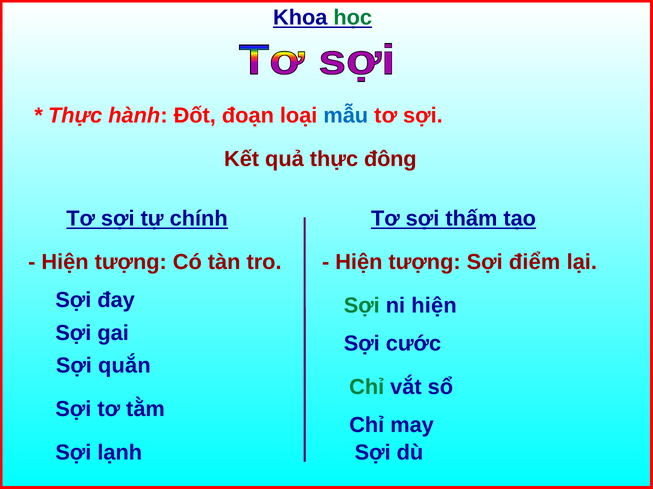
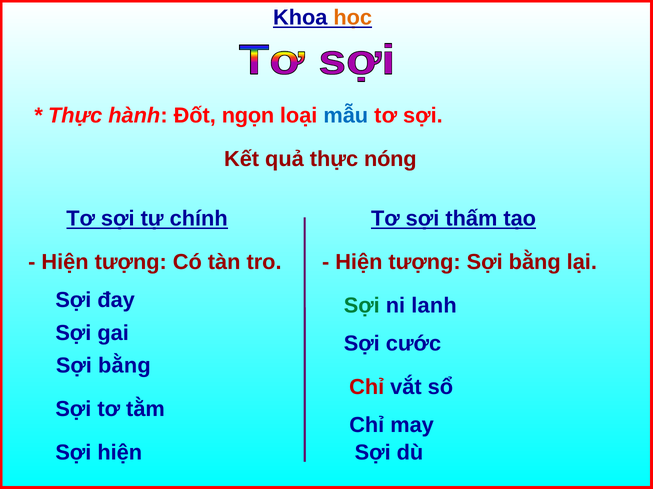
học colour: green -> orange (353, 18)
đoạn: đoạn -> ngọn (248, 116)
đông: đông -> nóng (390, 159)
tượng Sợi điểm: điểm -> bằng (535, 263)
ni hiện: hiện -> lanh (434, 306)
quắn: quắn -> bằng (124, 366)
Chỉ colour: green -> red (367, 388)
Sợi lạnh: lạnh -> hiện (120, 453)
